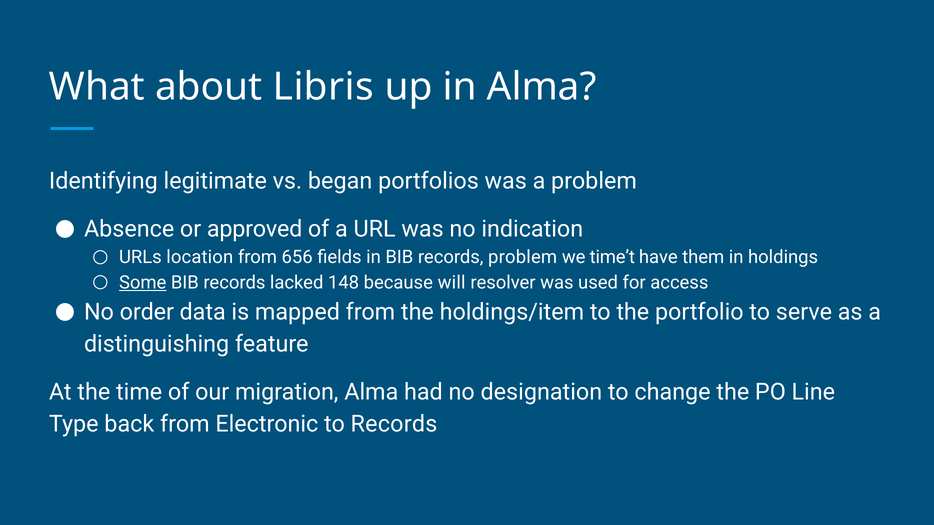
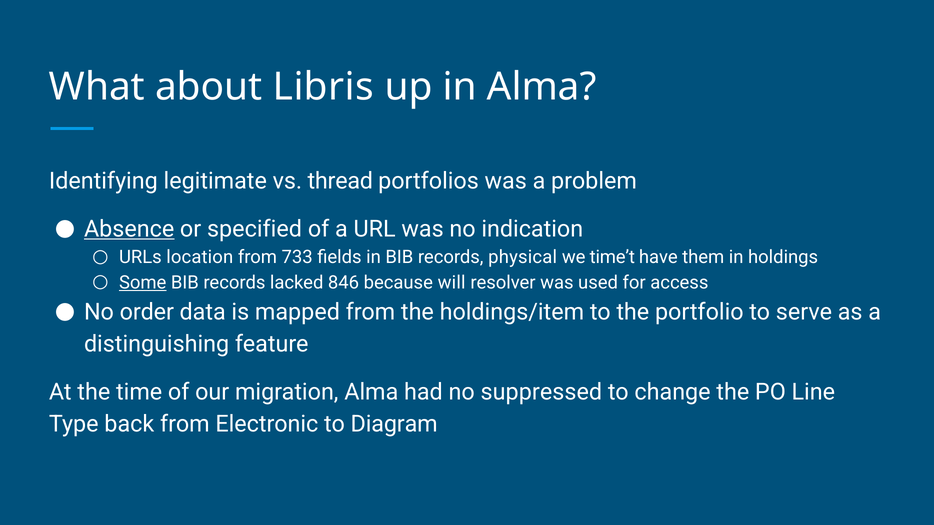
began: began -> thread (340, 181)
Absence underline: none -> present (129, 229)
approved: approved -> specified (255, 229)
656: 656 -> 733 (297, 257)
records problem: problem -> physical (523, 257)
148: 148 -> 846 (344, 283)
designation: designation -> suppressed (541, 392)
to Records: Records -> Diagram (394, 424)
